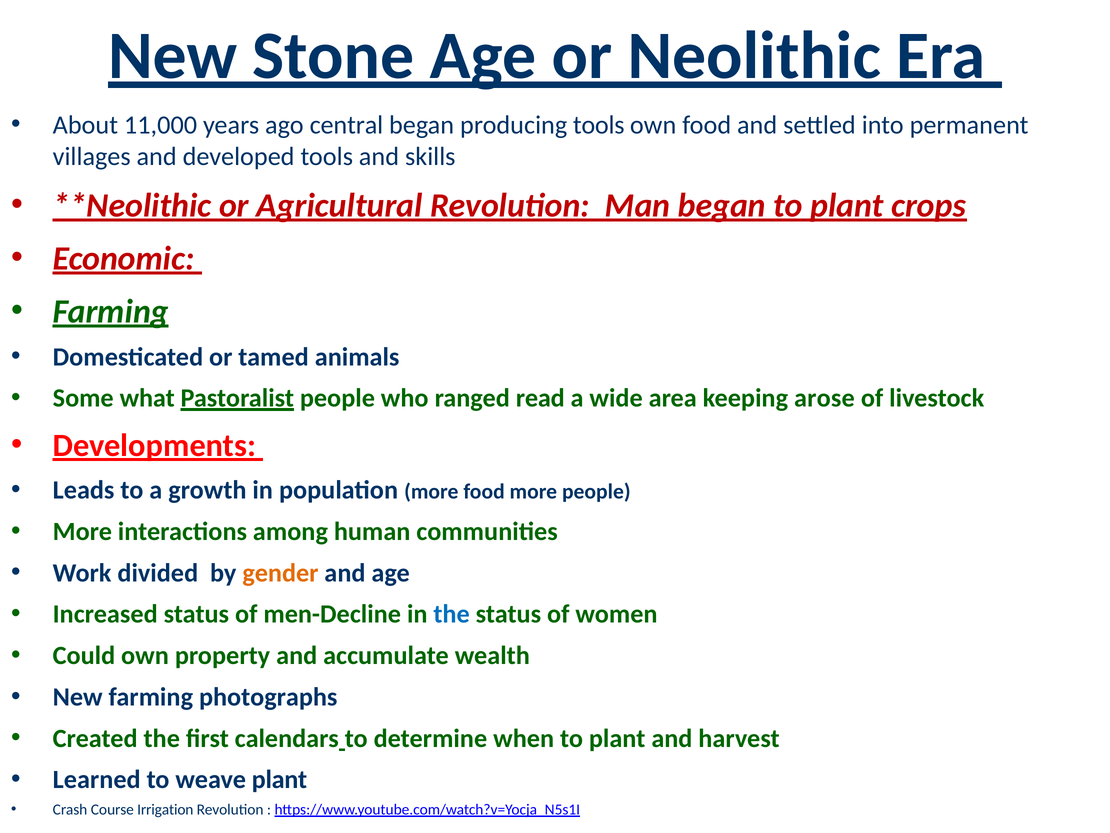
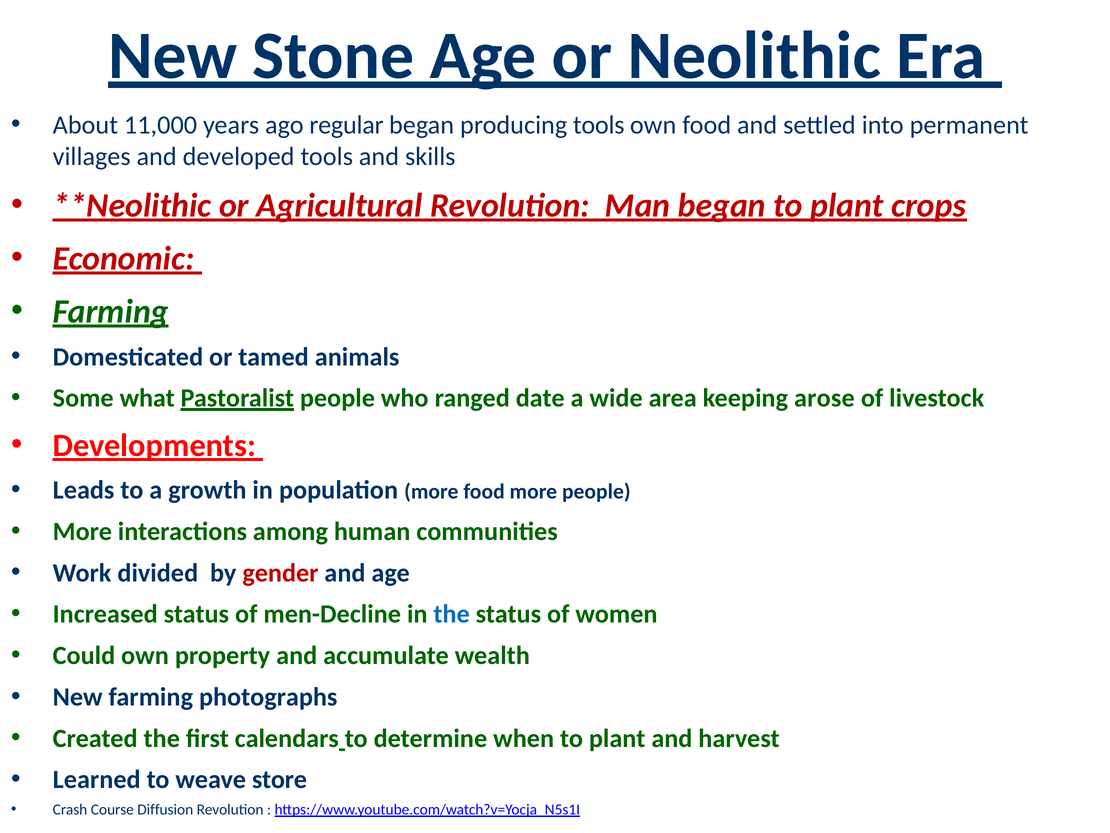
central: central -> regular (347, 125)
read: read -> date (540, 398)
gender colour: orange -> red (280, 573)
weave plant: plant -> store (279, 779)
Irrigation: Irrigation -> Diffusion (165, 809)
